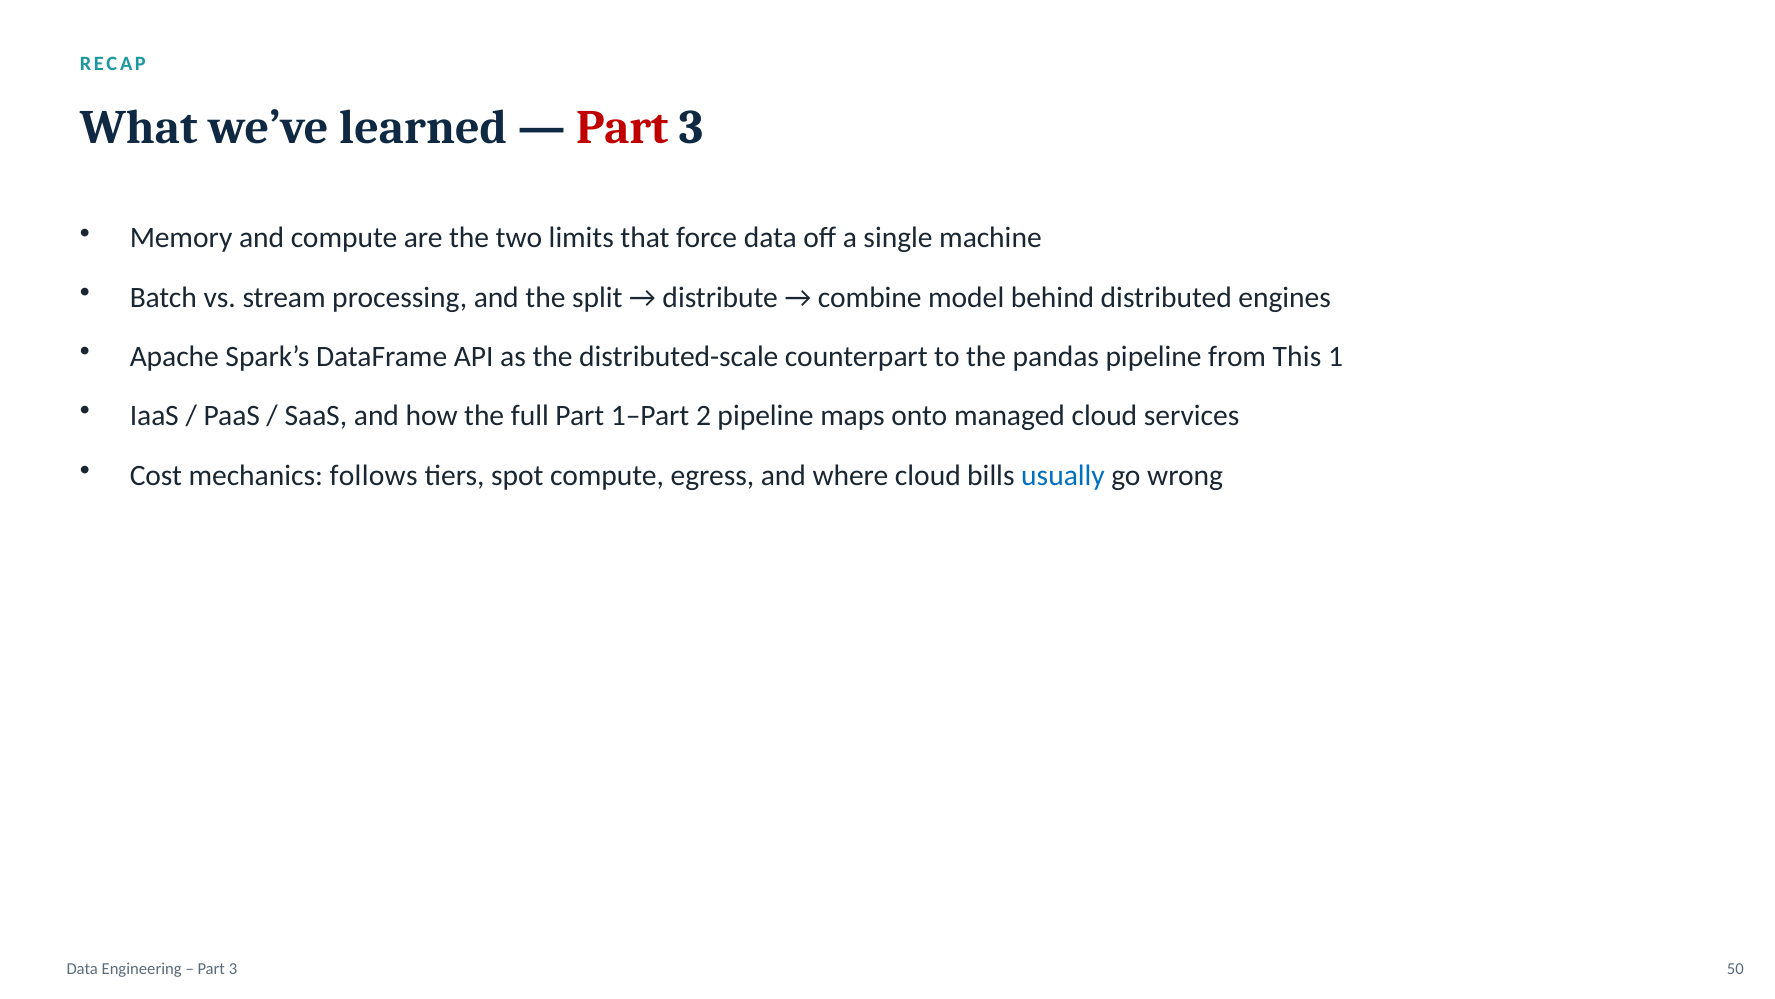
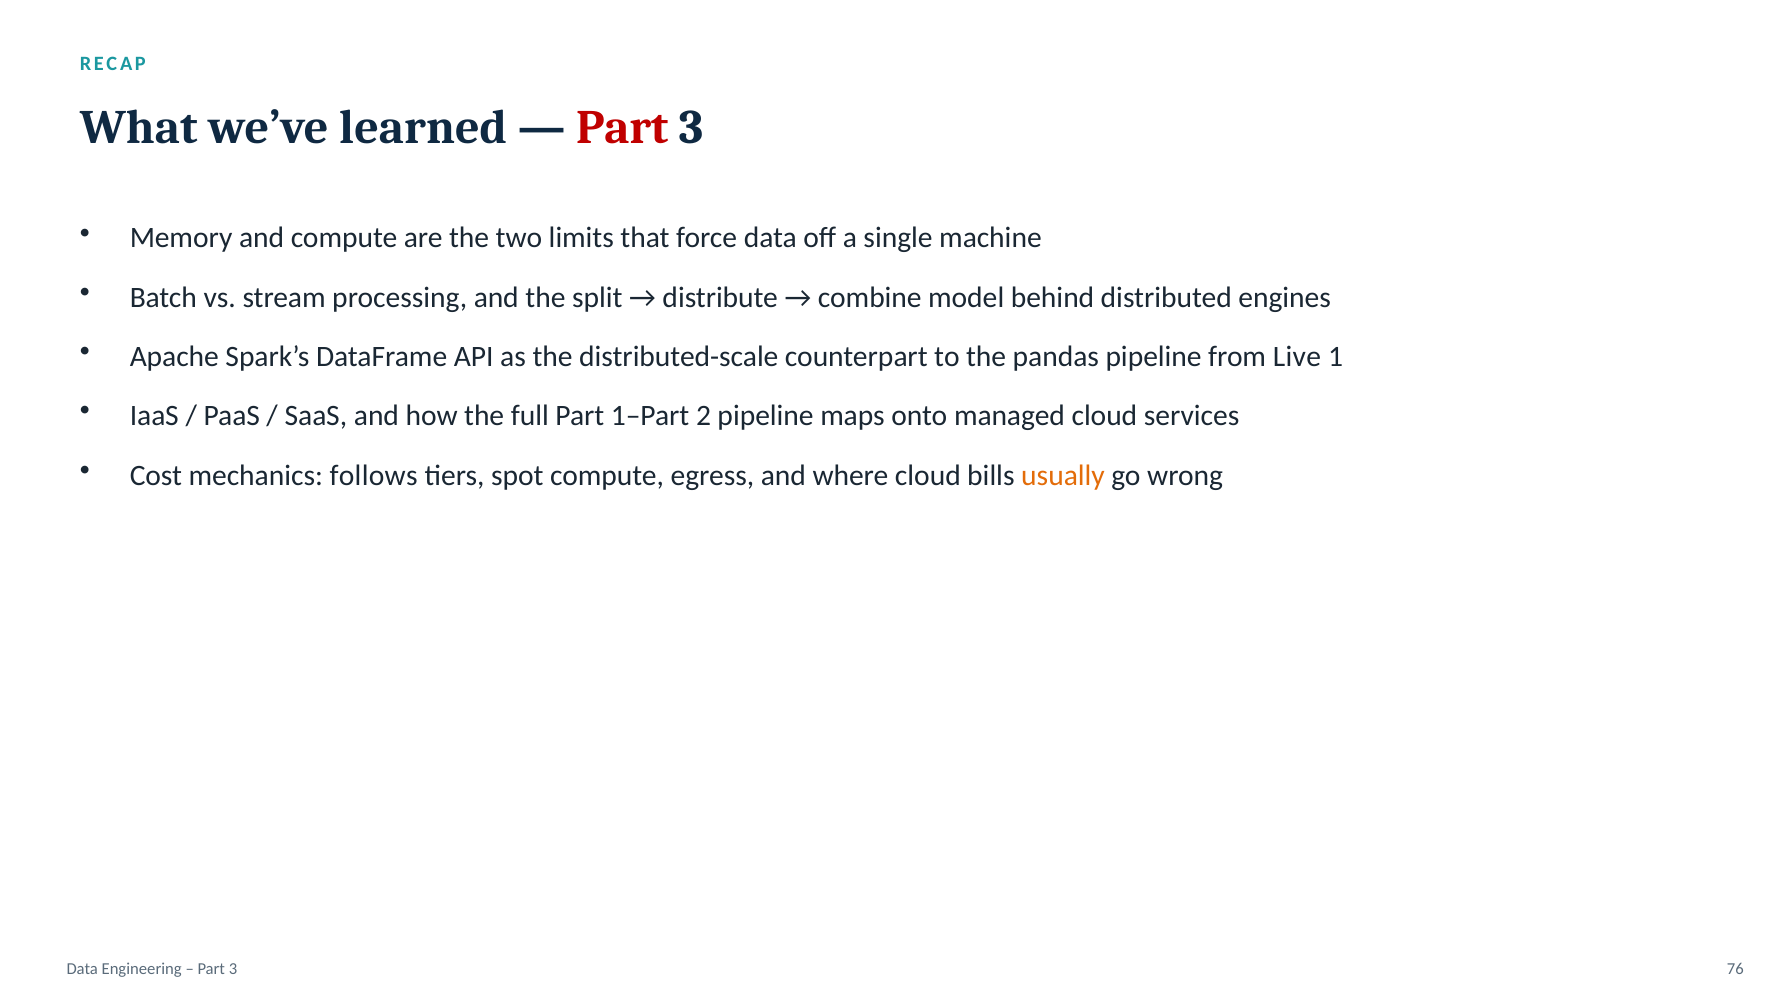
This: This -> Live (1297, 357)
usually colour: blue -> orange (1063, 475)
50: 50 -> 76 (1735, 969)
